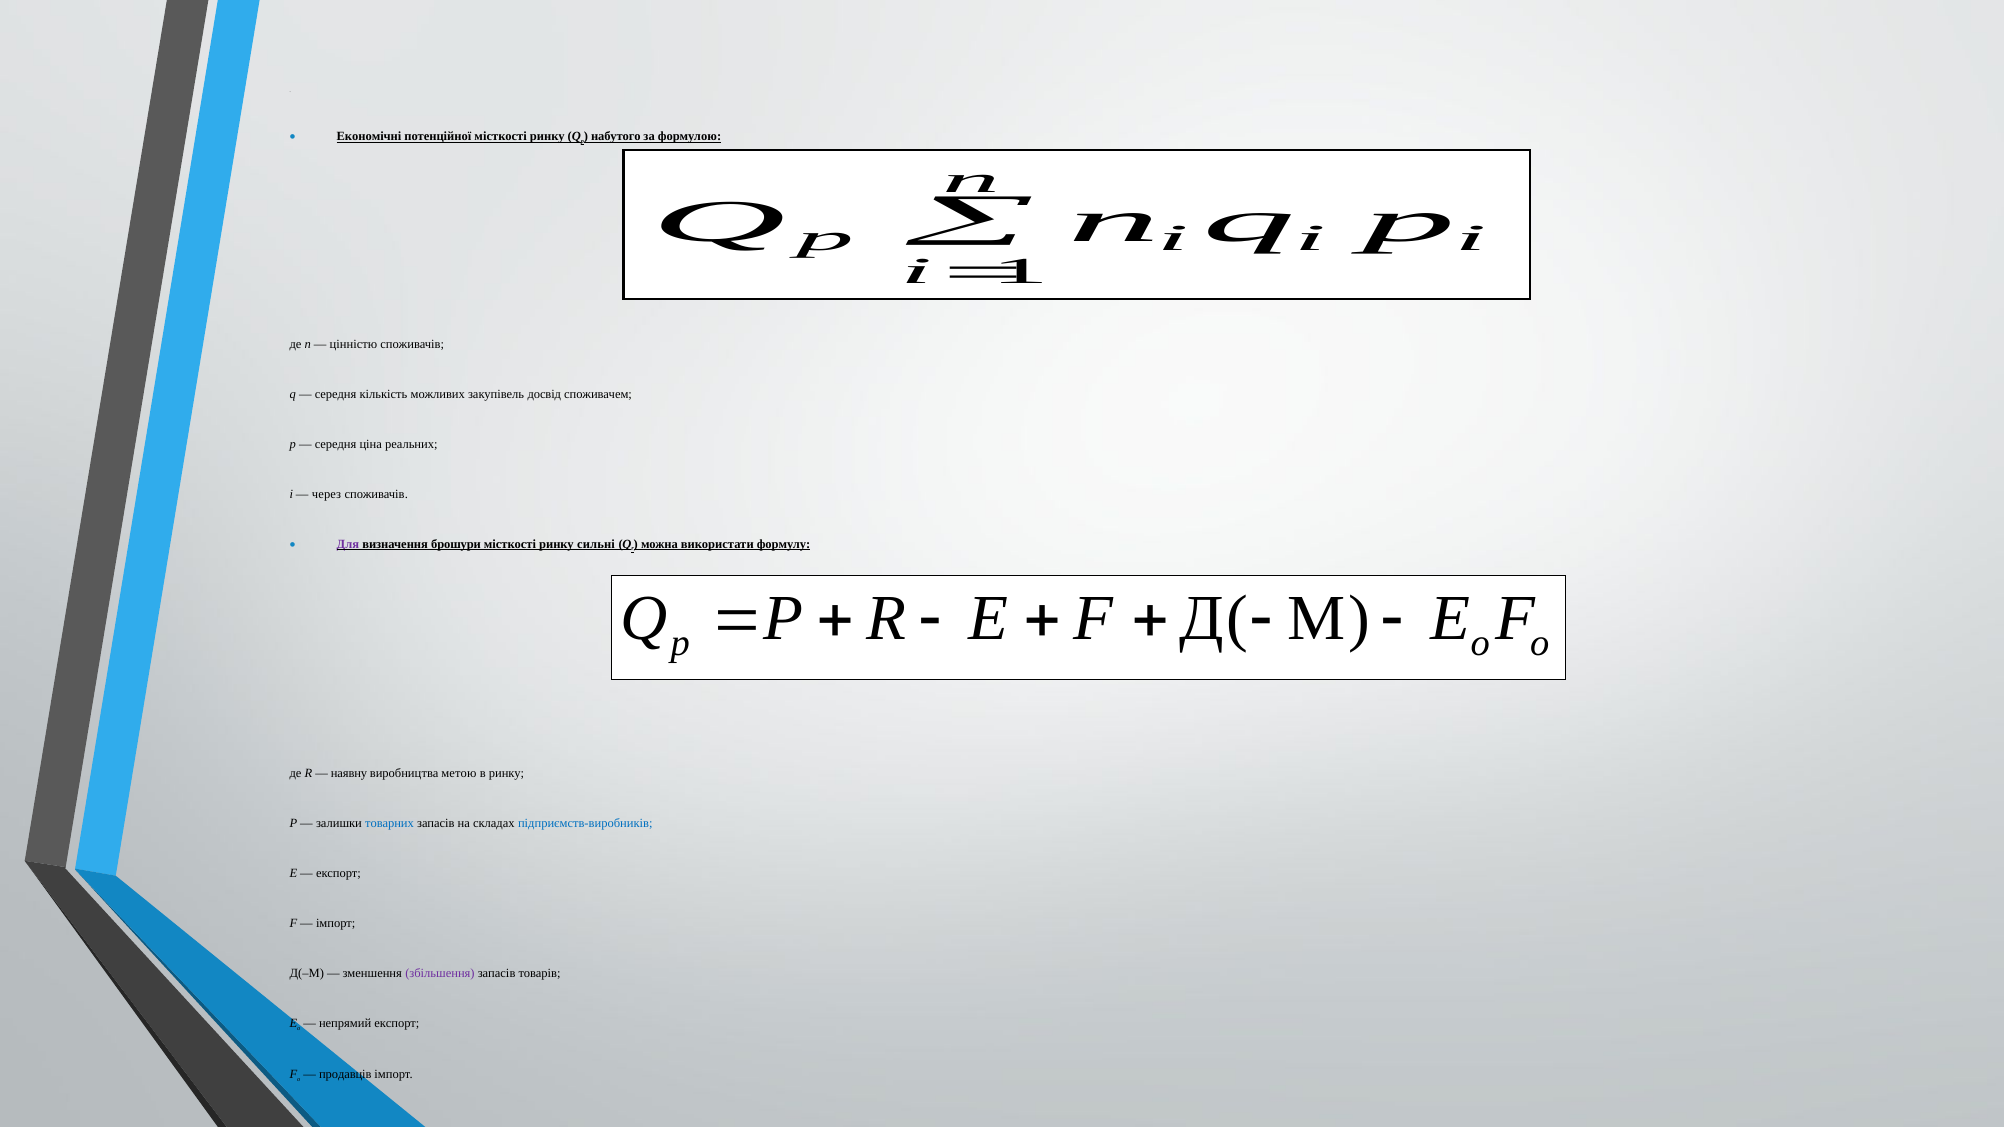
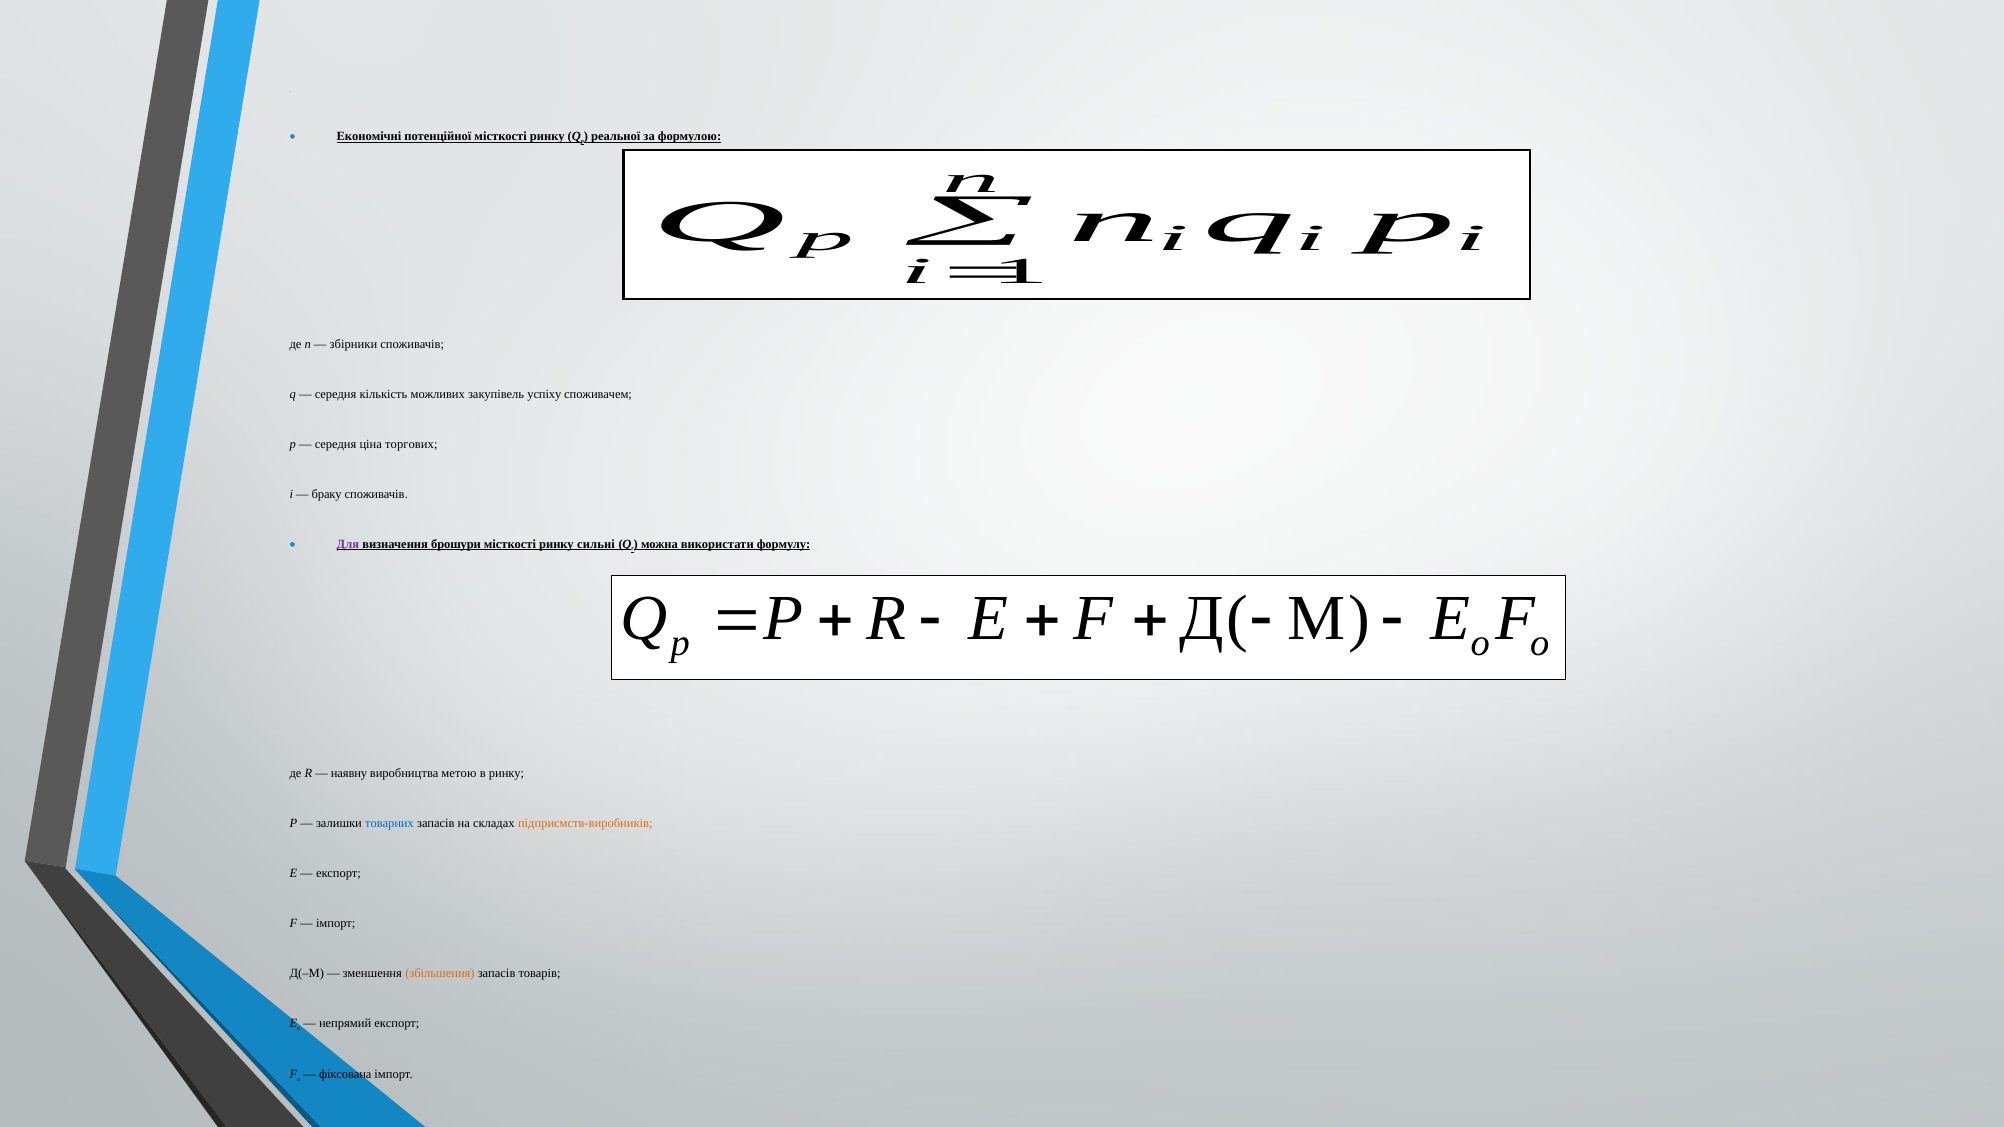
набутого: набутого -> реальної (616, 137)
цінністю: цінністю -> збірники (353, 344)
досвід: досвід -> успіху (544, 394)
реальних: реальних -> торгових (411, 444)
через: через -> браку (327, 494)
підприємств-виробників colour: blue -> orange (585, 824)
збільшення colour: purple -> orange (440, 974)
продавців: продавців -> фіксована (345, 1075)
